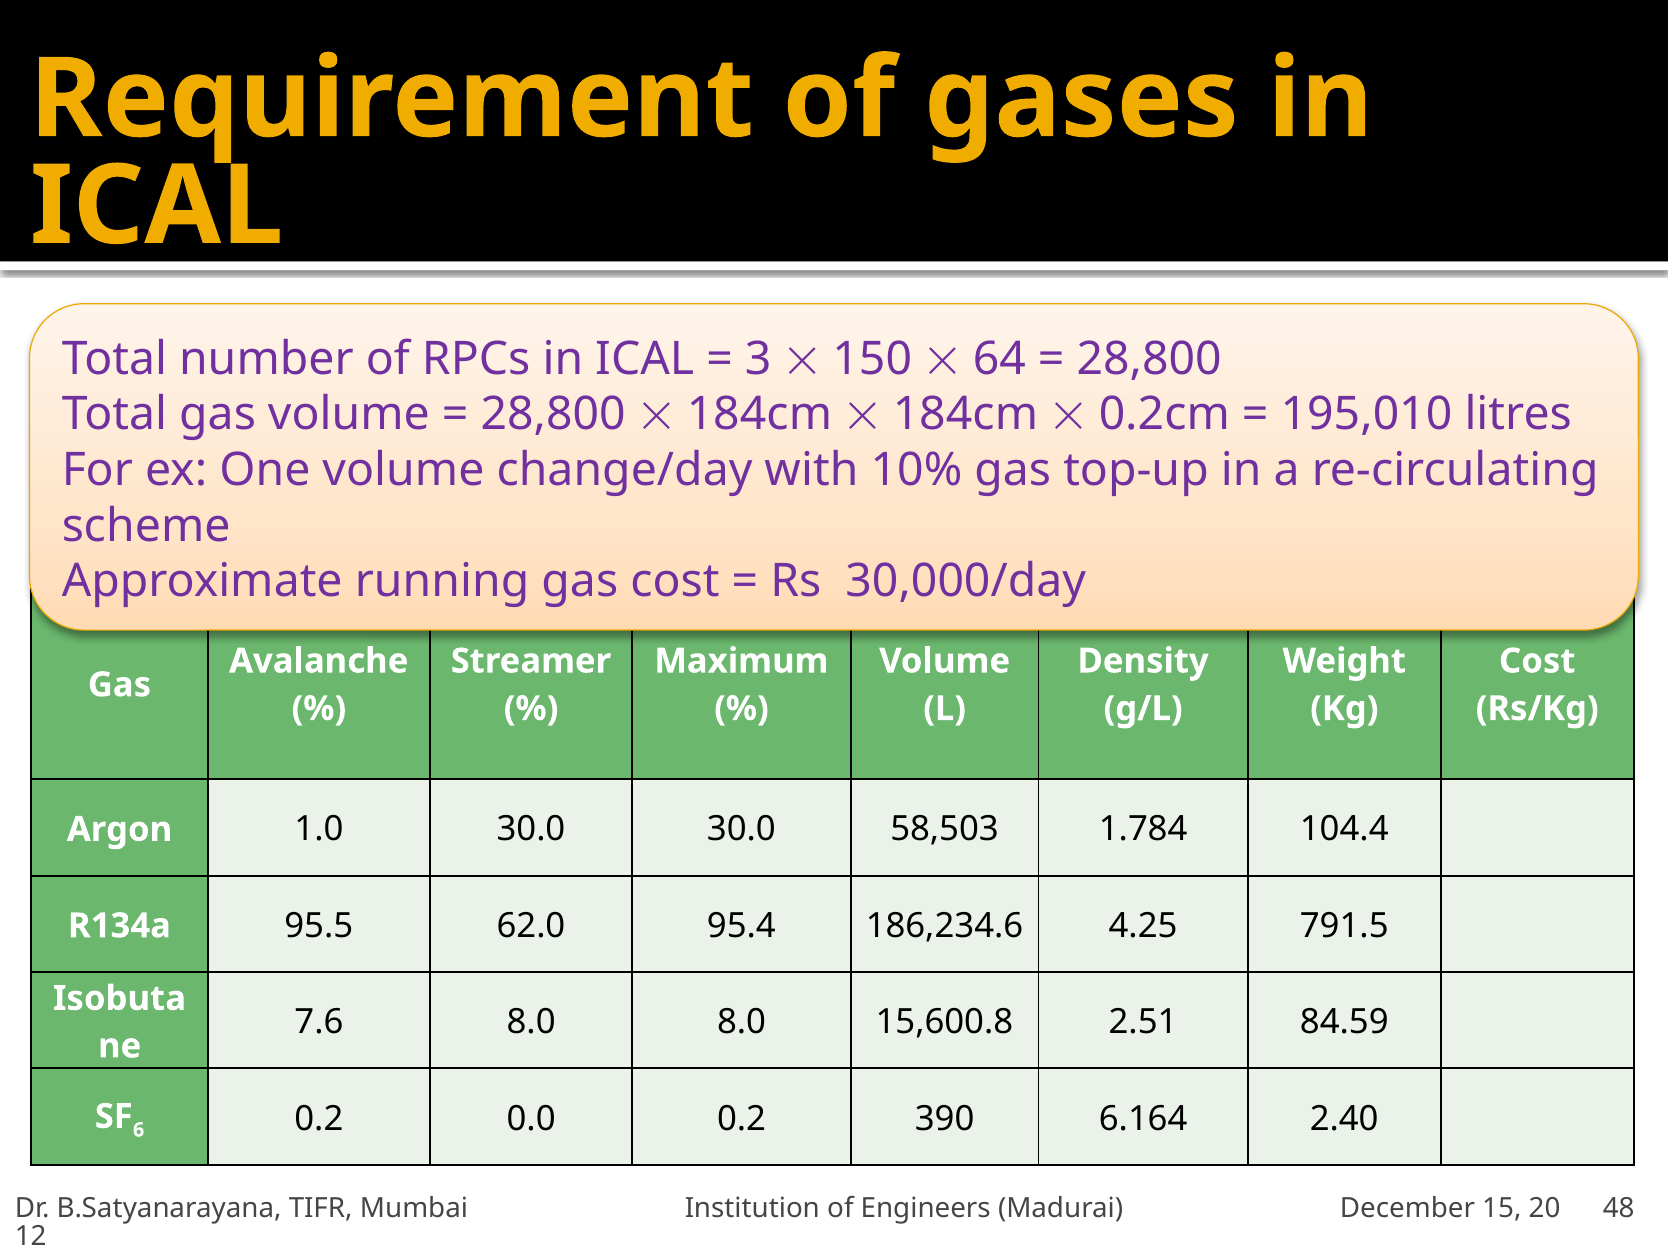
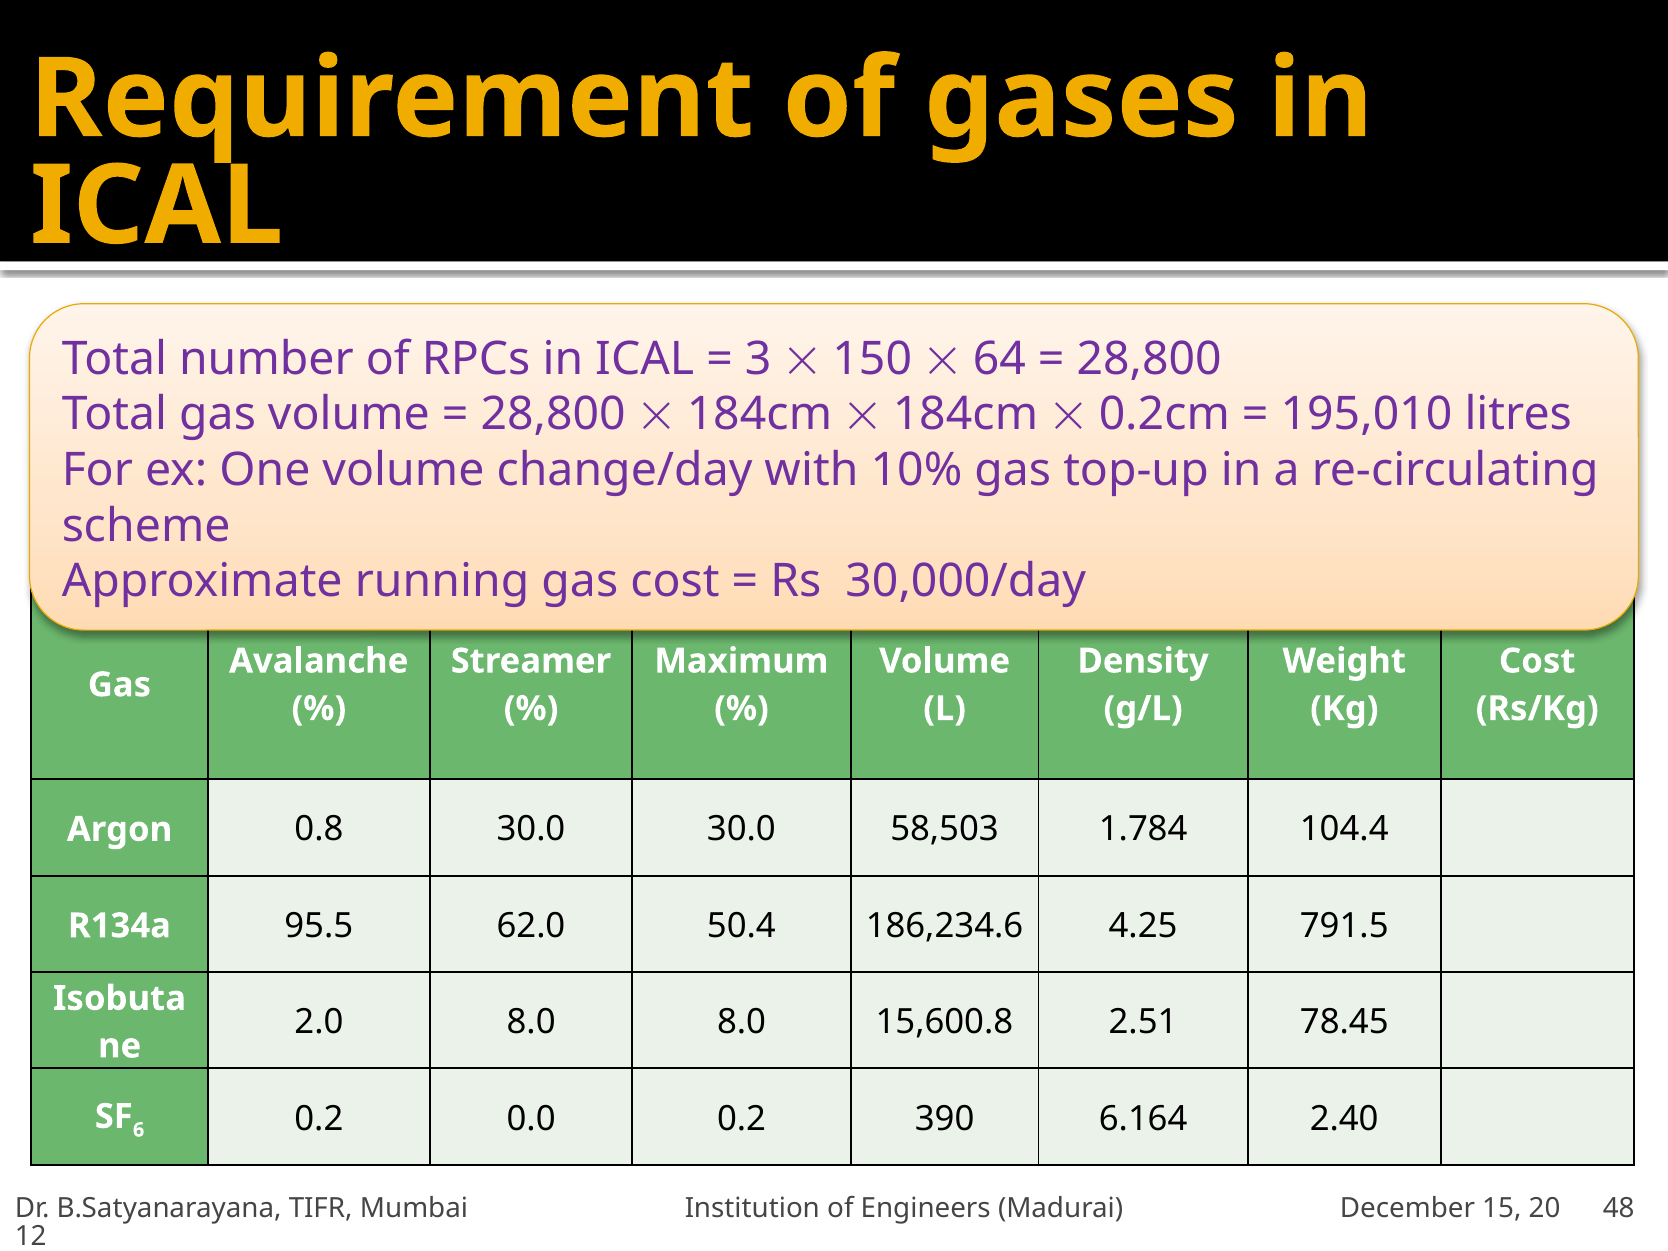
1.0: 1.0 -> 0.8 (319, 829)
95.4: 95.4 -> 50.4 (741, 926)
7.6: 7.6 -> 2.0 (319, 1022)
84.59: 84.59 -> 78.45 (1344, 1022)
